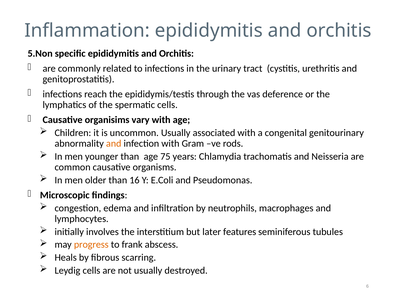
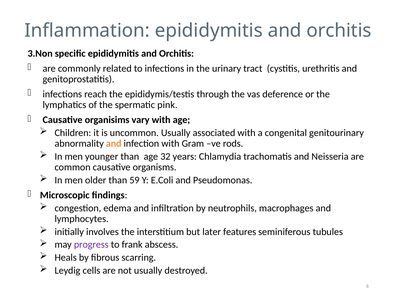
5.Non: 5.Non -> 3.Non (40, 53)
spermatic cells: cells -> pink (167, 105)
75: 75 -> 32 (165, 156)
16: 16 -> 59 (134, 180)
progress colour: orange -> purple (91, 245)
